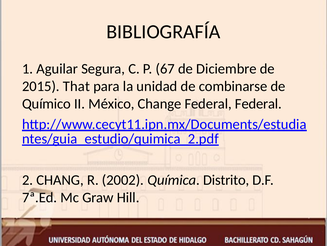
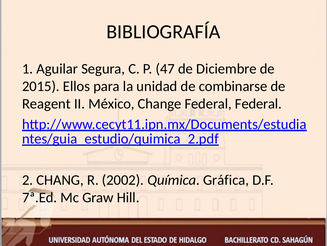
67: 67 -> 47 (165, 69)
That: That -> Ellos (76, 86)
Químico: Químico -> Reagent (46, 104)
Distrito: Distrito -> Gráfica (226, 179)
